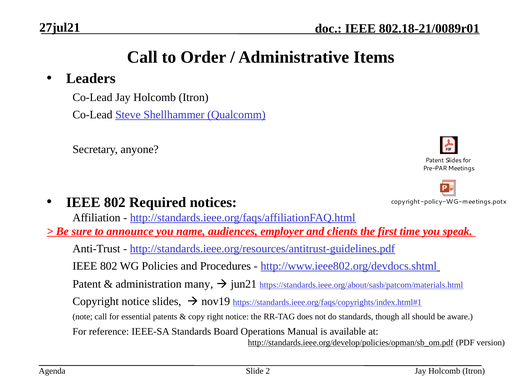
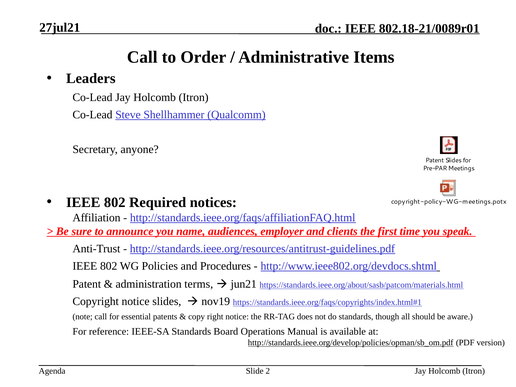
many: many -> terms (199, 284)
